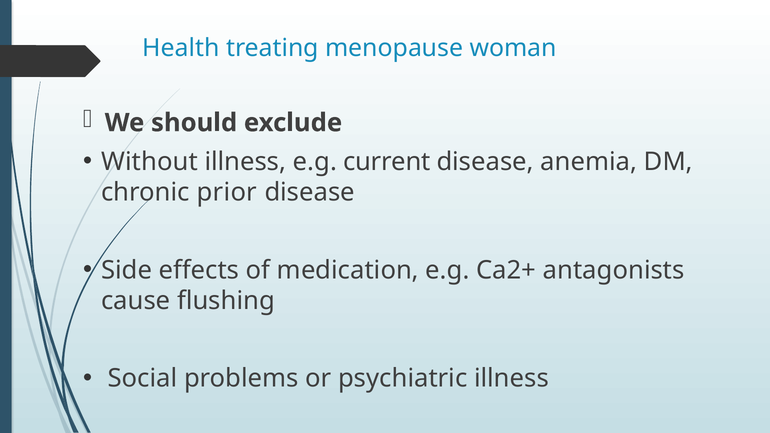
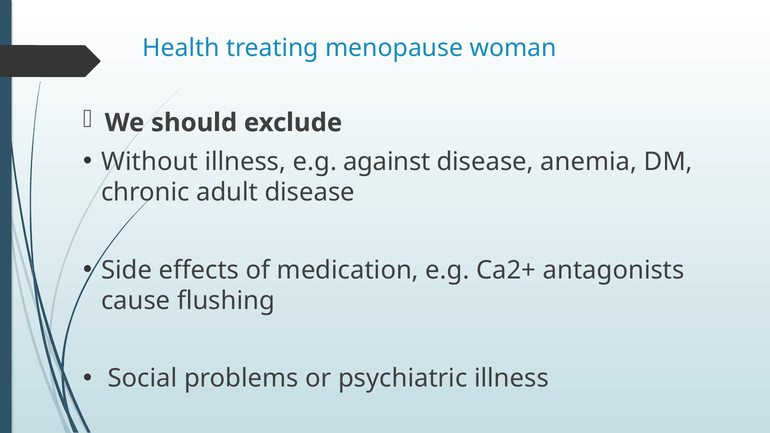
current: current -> against (387, 162)
prior: prior -> adult (227, 192)
